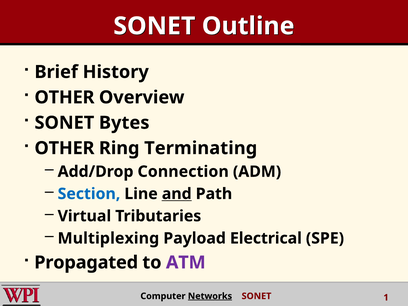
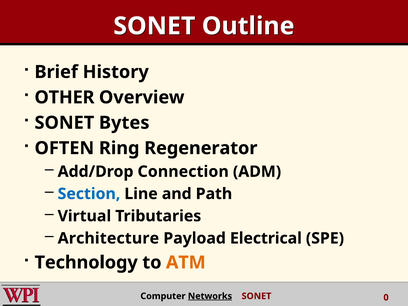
OTHER: OTHER -> OFTEN (64, 148)
Terminating: Terminating -> Regenerator (201, 148)
and underline: present -> none (177, 194)
Multiplexing: Multiplexing -> Architecture (108, 238)
Propagated: Propagated -> Technology (86, 262)
ATM colour: purple -> orange (186, 262)
1: 1 -> 0 (386, 298)
